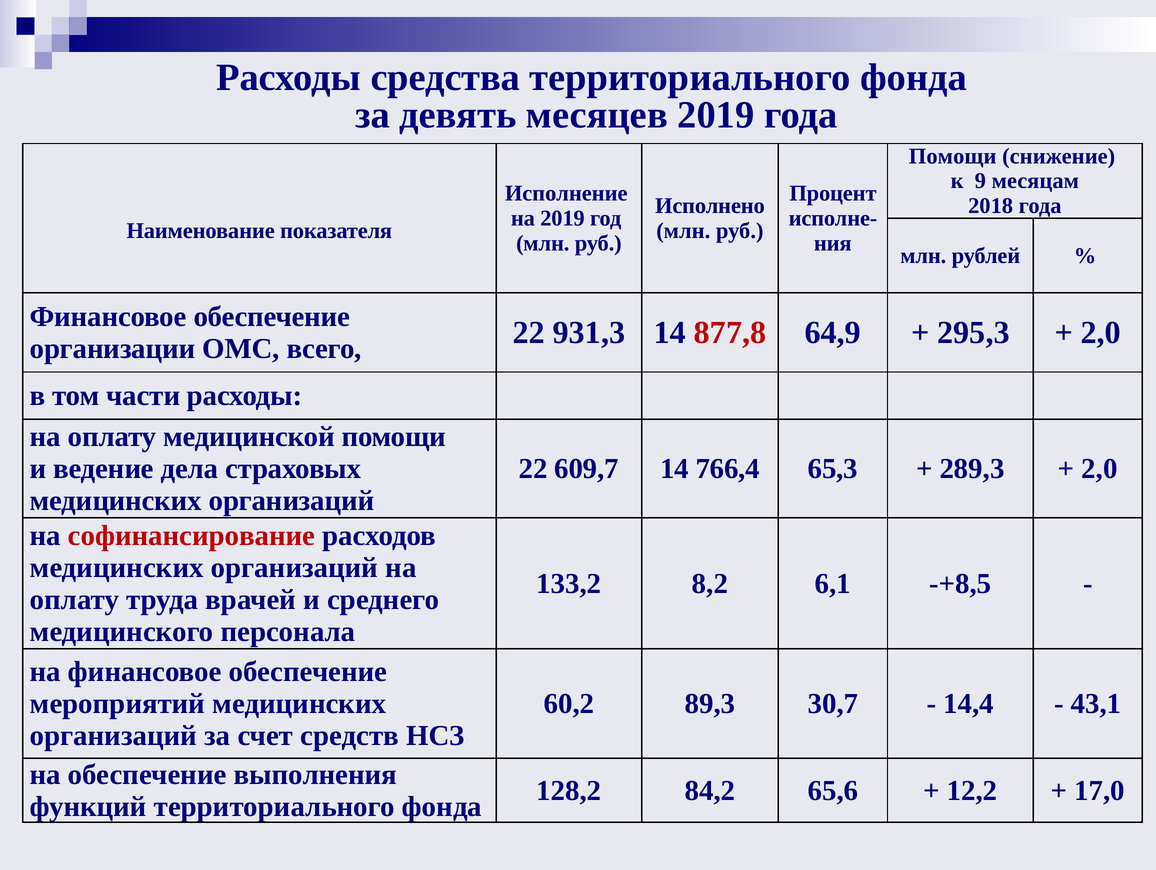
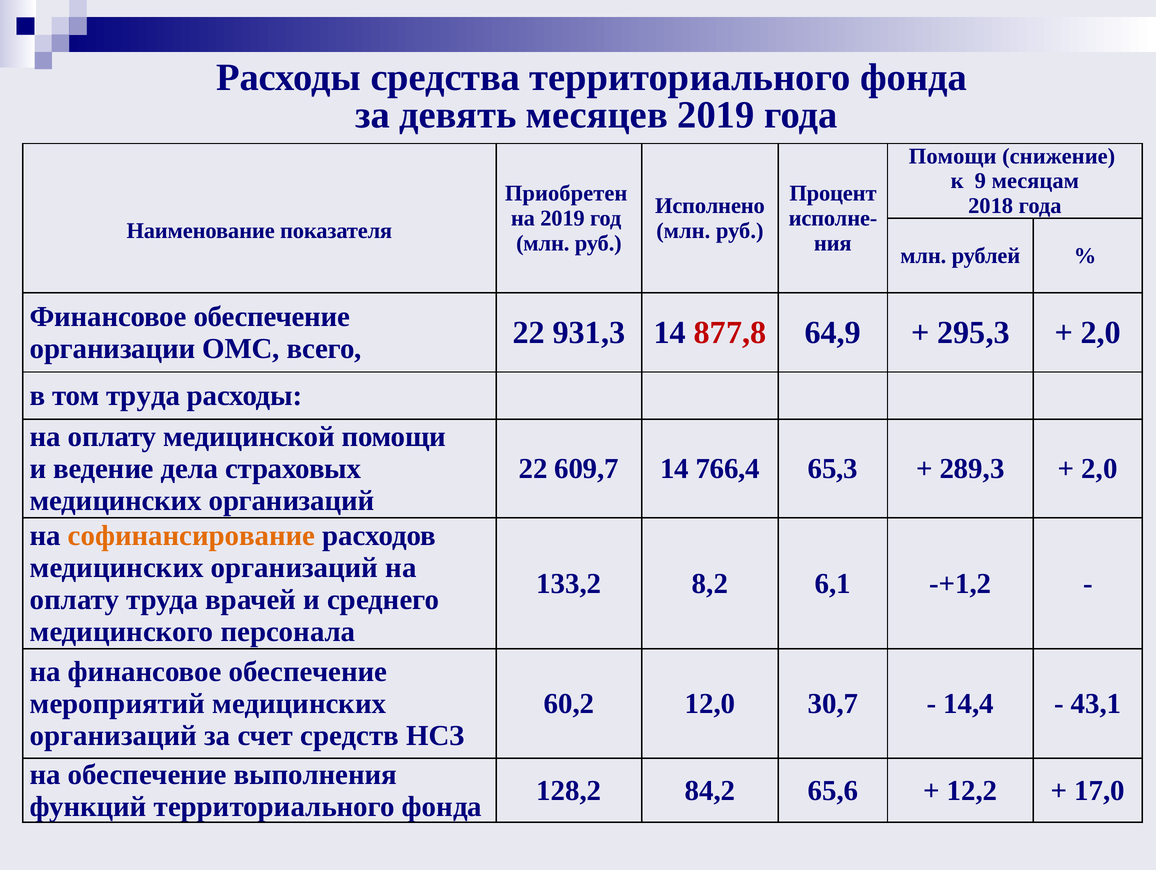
Исполнение: Исполнение -> Приобретен (566, 193)
том части: части -> труда (143, 396)
софинансирование colour: red -> orange (192, 535)
-+8,5: -+8,5 -> -+1,2 (960, 583)
89,3: 89,3 -> 12,0 (710, 703)
